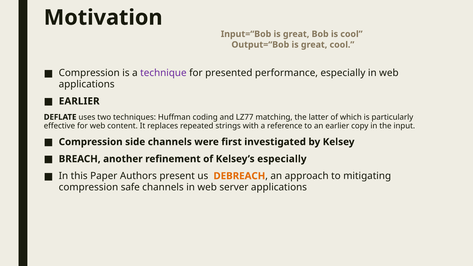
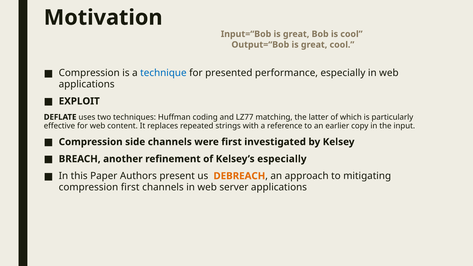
technique colour: purple -> blue (163, 73)
EARLIER: EARLIER -> EXPLOIT (79, 101)
compression safe: safe -> first (130, 187)
